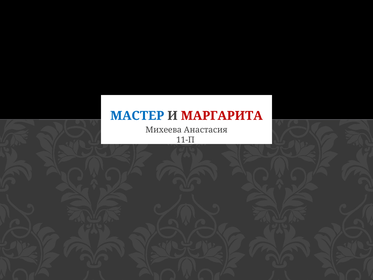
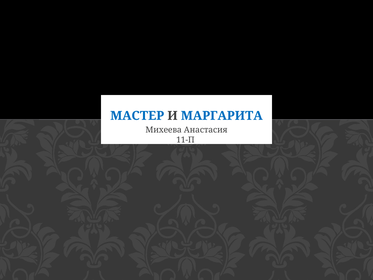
МАРГАРИТА colour: red -> blue (222, 116)
